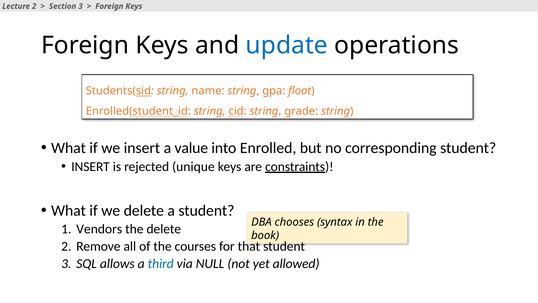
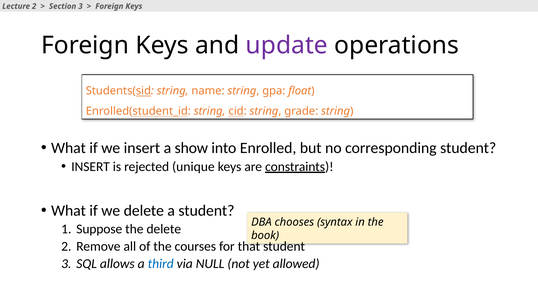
update colour: blue -> purple (287, 45)
value: value -> show (191, 148)
Vendors: Vendors -> Suppose (99, 229)
